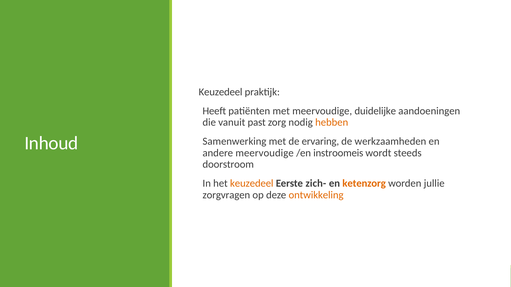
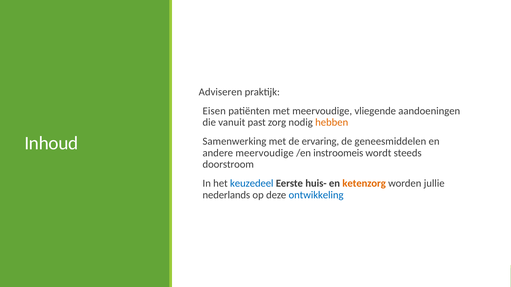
Keuzedeel: Keuzedeel -> Adviseren (221, 92)
Heeft: Heeft -> Eisen (214, 111)
duidelijke: duidelijke -> vliegende (375, 111)
werkzaamheden: werkzaamheden -> geneesmiddelen (390, 142)
keuzedeel colour: orange -> blue (252, 184)
zich-: zich- -> huis- (316, 184)
zorgvragen: zorgvragen -> nederlands (226, 195)
ontwikkeling colour: orange -> blue (316, 195)
